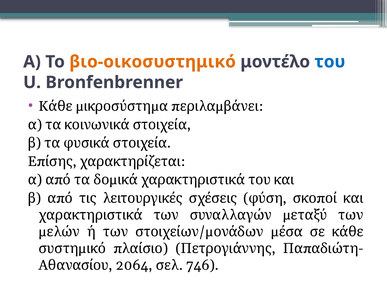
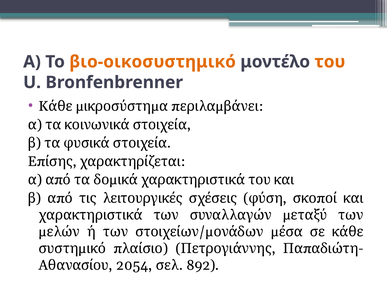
του colour: blue -> orange (330, 62)
2064: 2064 -> 2054 (134, 265)
746: 746 -> 892 (203, 265)
